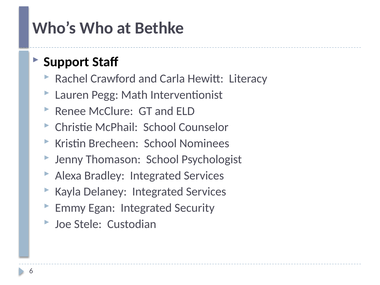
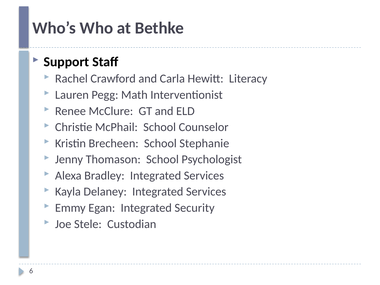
Nominees: Nominees -> Stephanie (204, 143)
